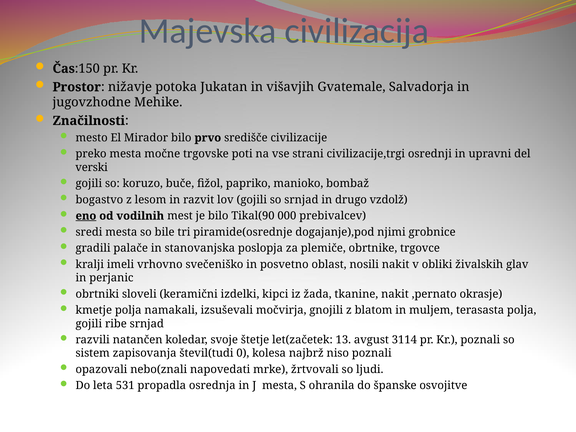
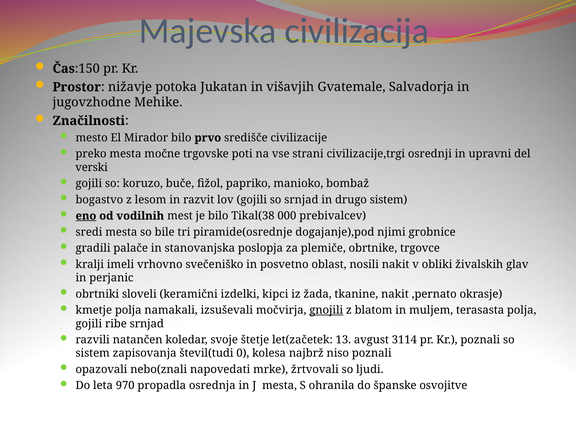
drugo vzdolž: vzdolž -> sistem (389, 200)
Tikal(90: Tikal(90 -> Tikal(38 (253, 216)
gnojili underline: none -> present (326, 310)
531: 531 -> 970 (125, 386)
